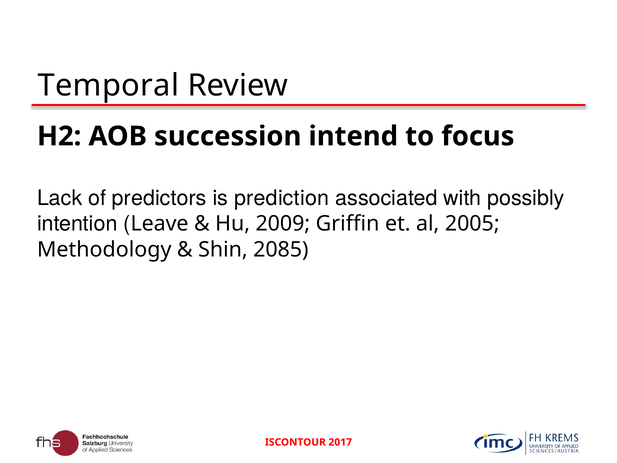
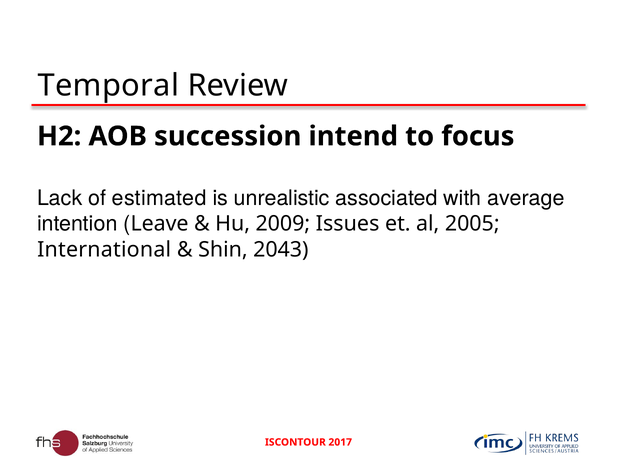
predictors: predictors -> estimated (159, 198)
prediction: prediction -> unrealistic (282, 198)
possibly: possibly -> average (526, 198)
Griffin: Griffin -> Issues (348, 224)
Methodology: Methodology -> International (104, 249)
2085: 2085 -> 2043 (281, 249)
